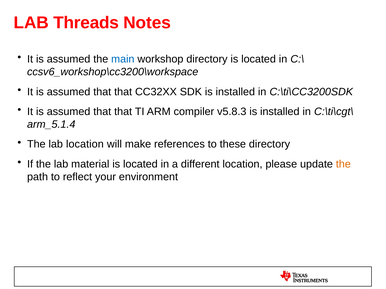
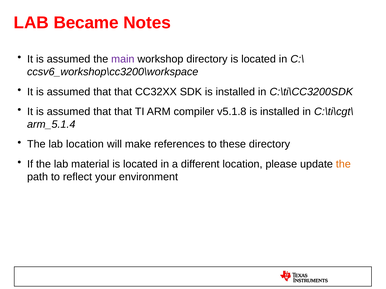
Threads: Threads -> Became (86, 23)
main colour: blue -> purple (123, 59)
v5.8.3: v5.8.3 -> v5.1.8 (232, 112)
